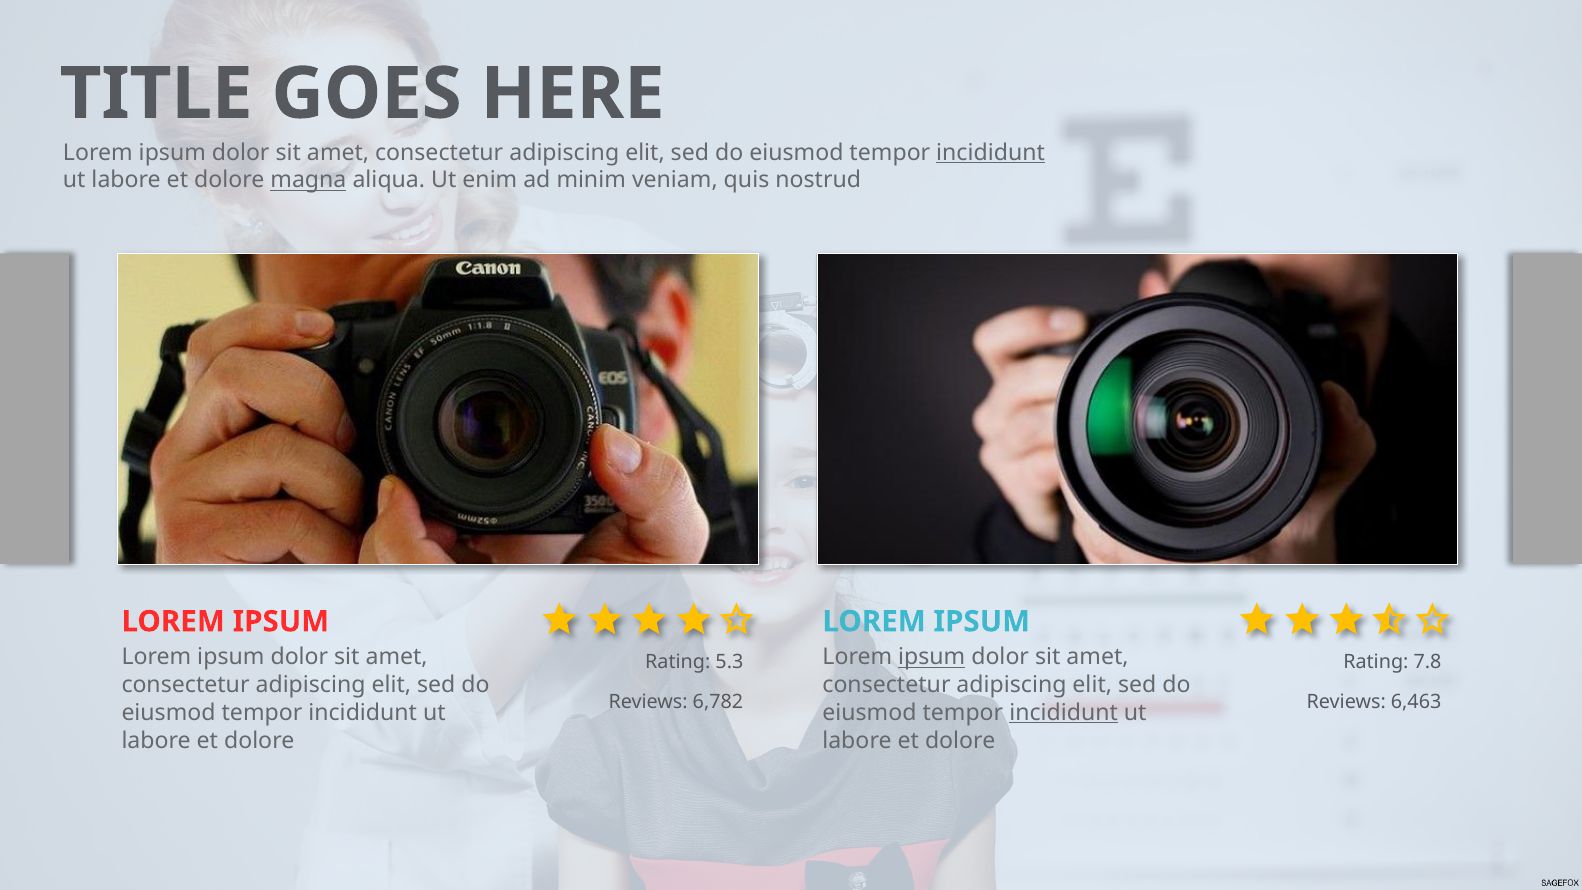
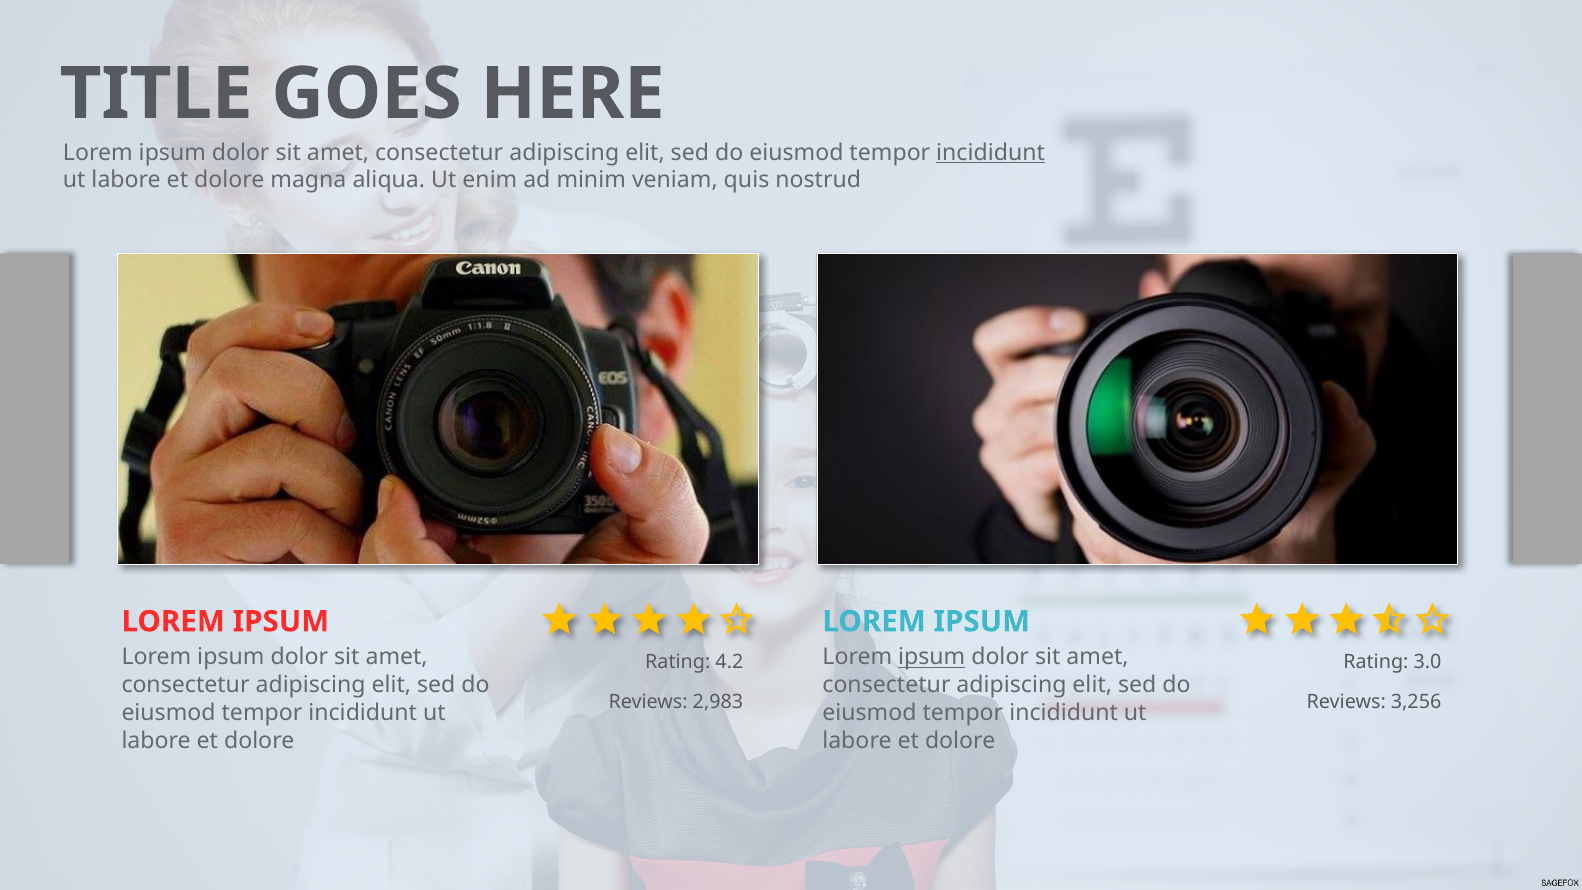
magna underline: present -> none (308, 180)
5.3: 5.3 -> 4.2 (729, 662)
7.8: 7.8 -> 3.0 (1428, 662)
6,782: 6,782 -> 2,983 (718, 702)
6,463: 6,463 -> 3,256 (1416, 702)
incididunt underline: present -> none (1064, 713)
